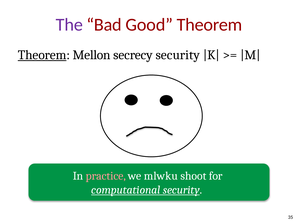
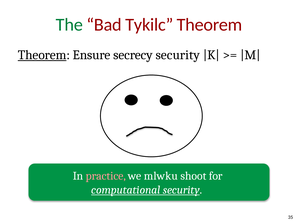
The colour: purple -> green (69, 25)
Good: Good -> Tykilc (149, 25)
Mellon: Mellon -> Ensure (92, 55)
